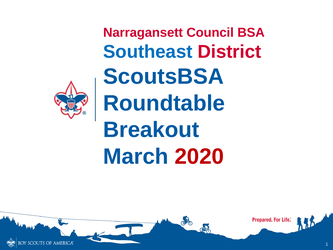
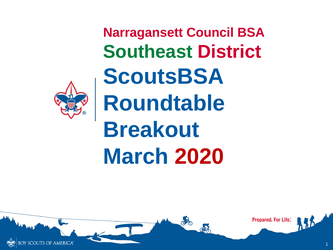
Southeast colour: blue -> green (148, 52)
